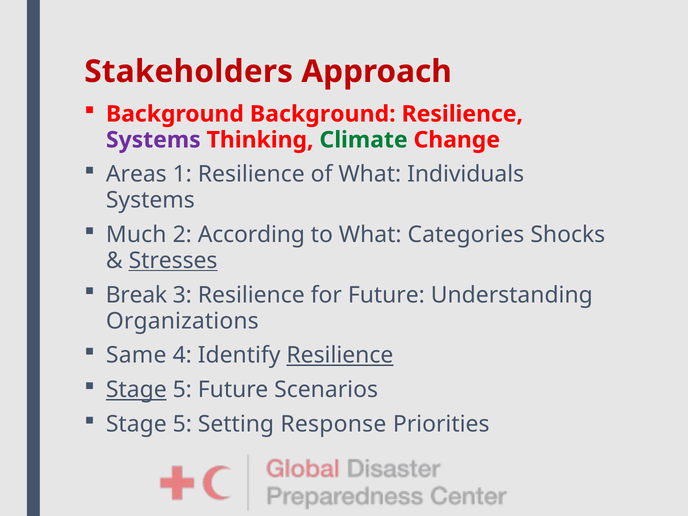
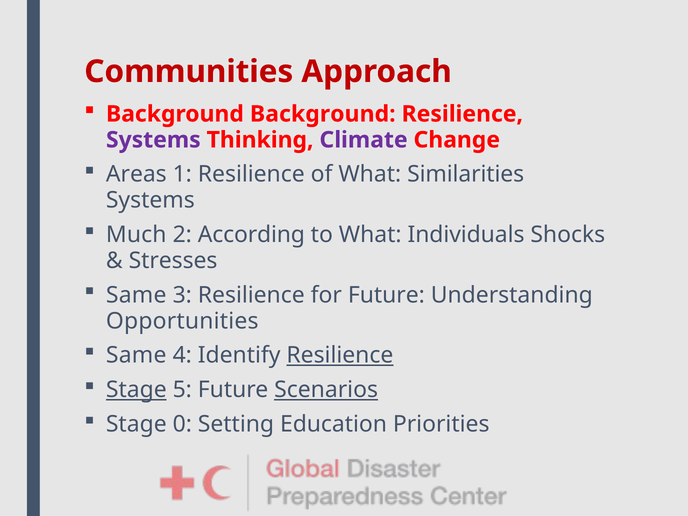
Stakeholders: Stakeholders -> Communities (189, 72)
Climate colour: green -> purple (364, 140)
Individuals: Individuals -> Similarities (466, 174)
Categories: Categories -> Individuals (466, 235)
Stresses underline: present -> none (173, 261)
Break: Break -> Same (136, 295)
Organizations: Organizations -> Opportunities (182, 321)
Scenarios underline: none -> present (326, 390)
5: 5 -> 0 (182, 424)
Response: Response -> Education (334, 424)
